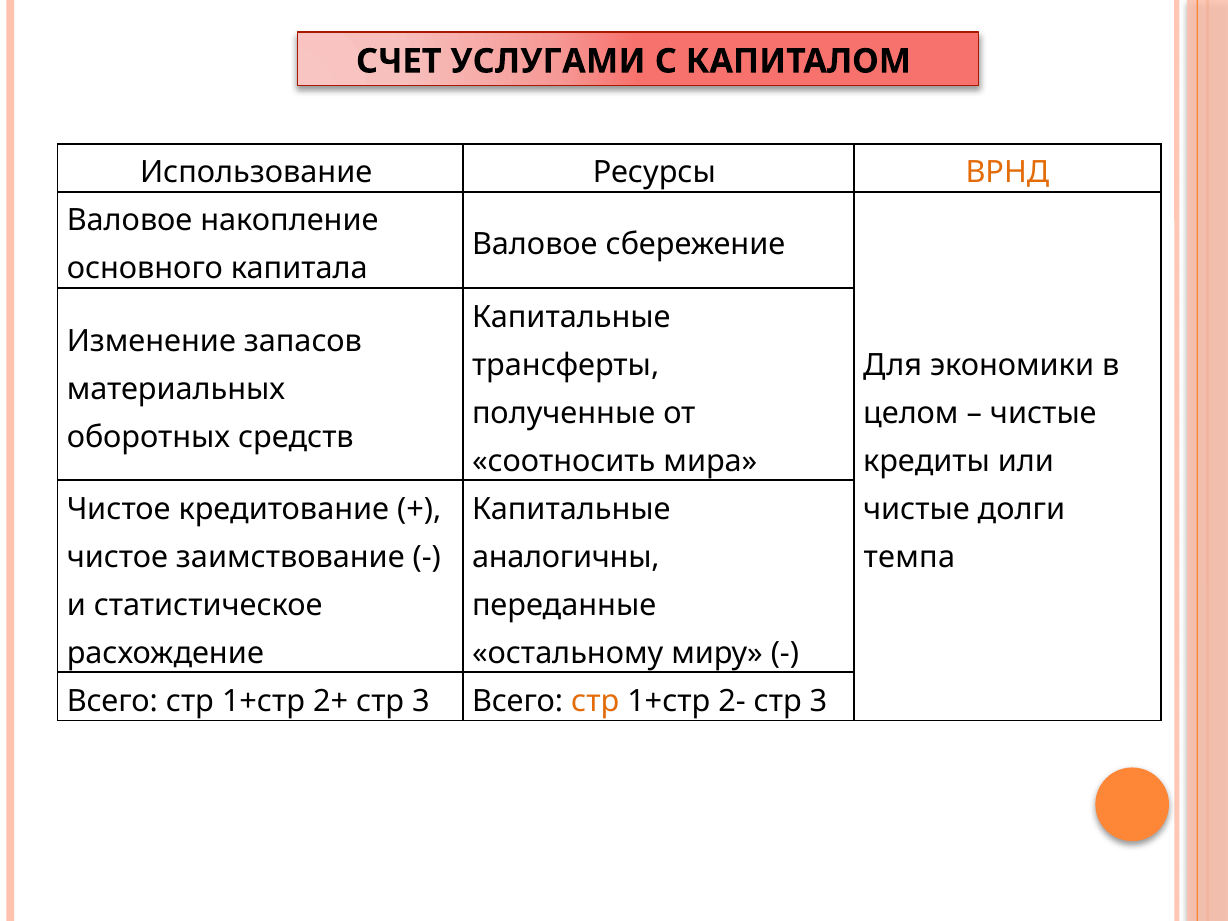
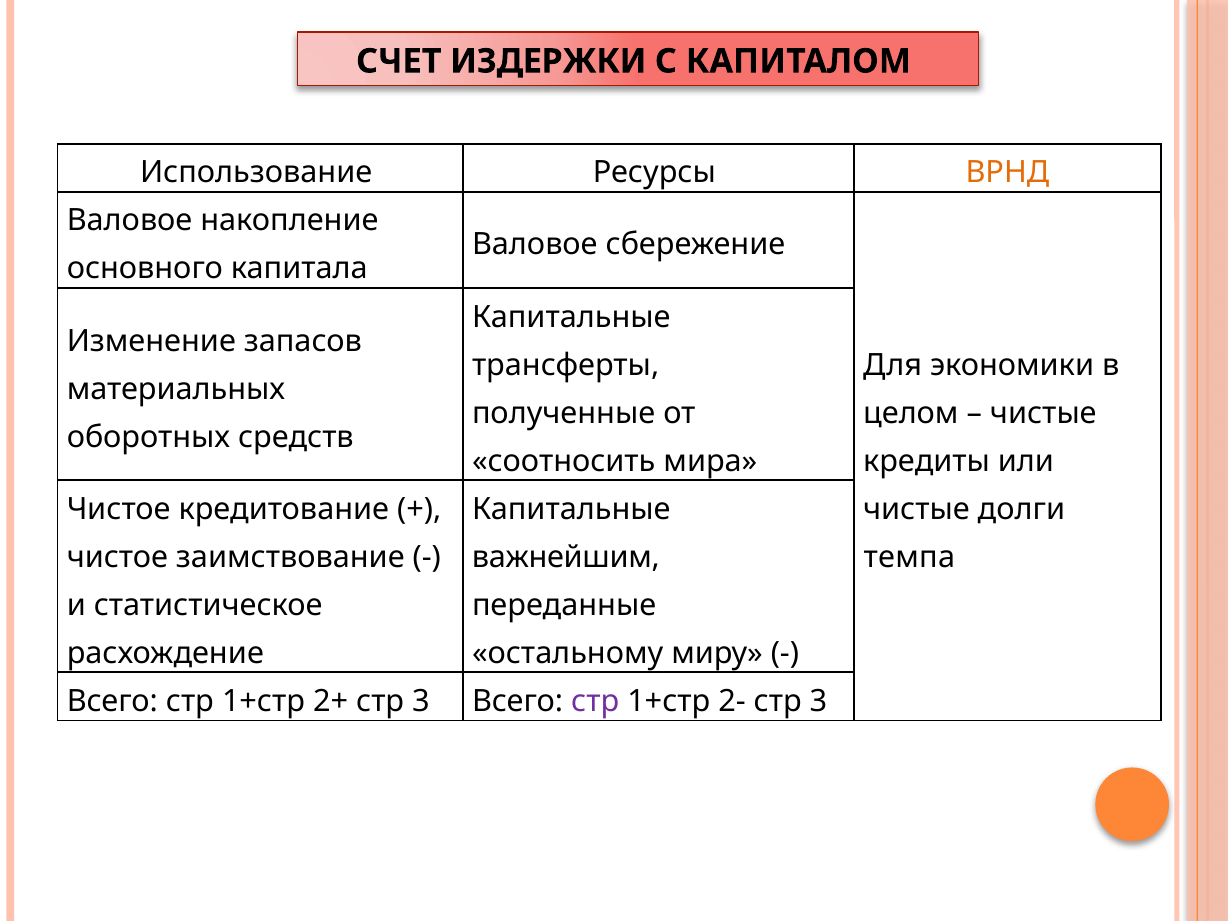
УСЛУГАМИ: УСЛУГАМИ -> ИЗДЕРЖКИ (548, 61)
аналогичны: аналогичны -> важнейшим (566, 557)
стр colour: orange -> purple (595, 701)
